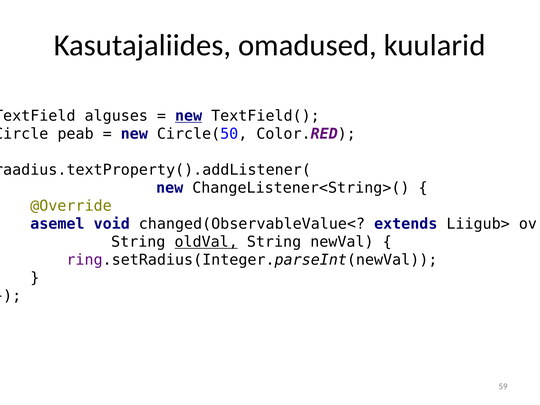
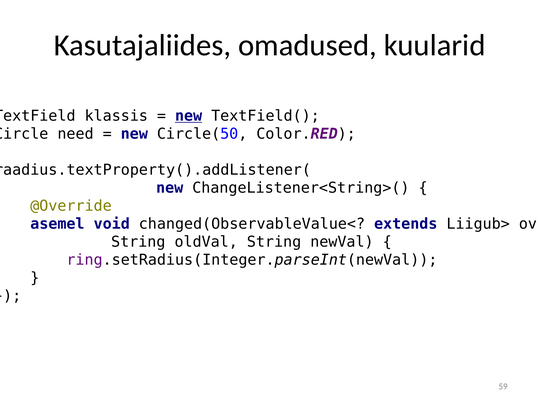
alguses: alguses -> klassis (116, 116)
peab: peab -> need (76, 134)
oldVal underline: present -> none (206, 242)
